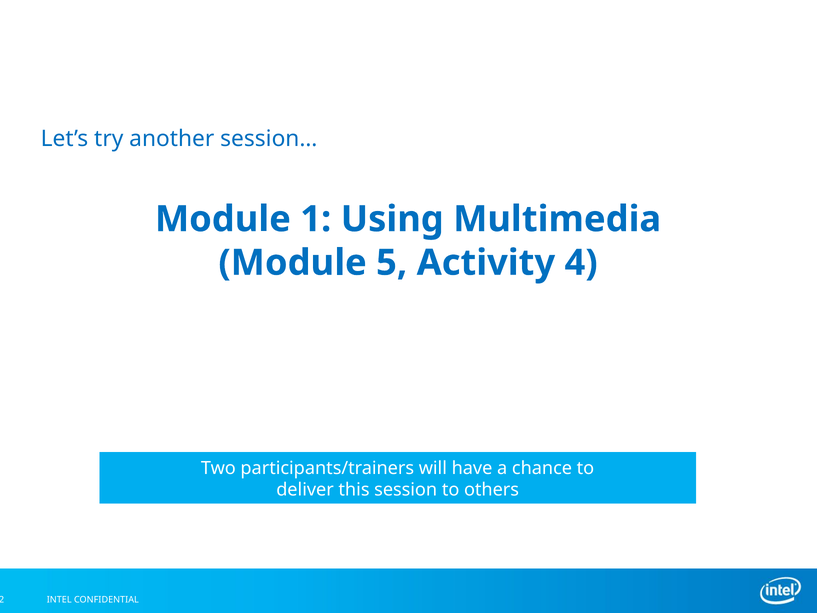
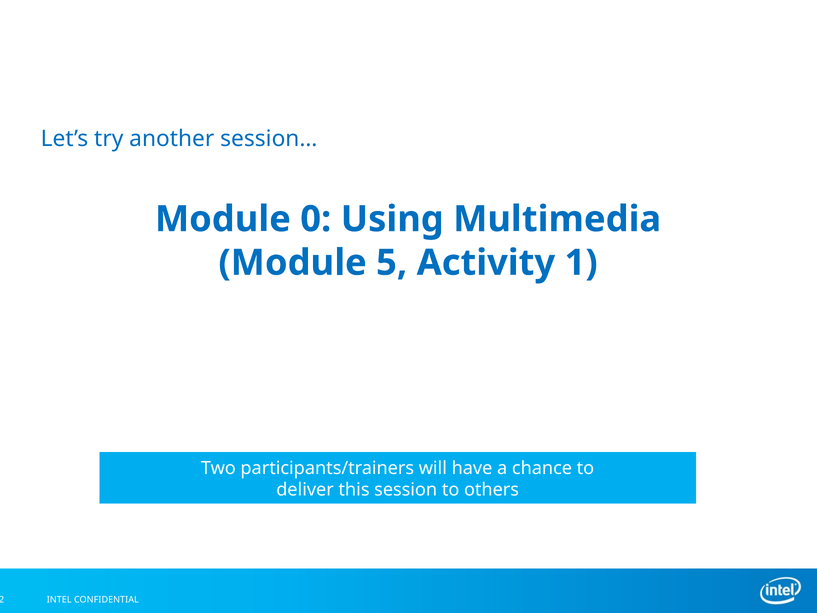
1: 1 -> 0 (316, 219)
4: 4 -> 1 (581, 263)
